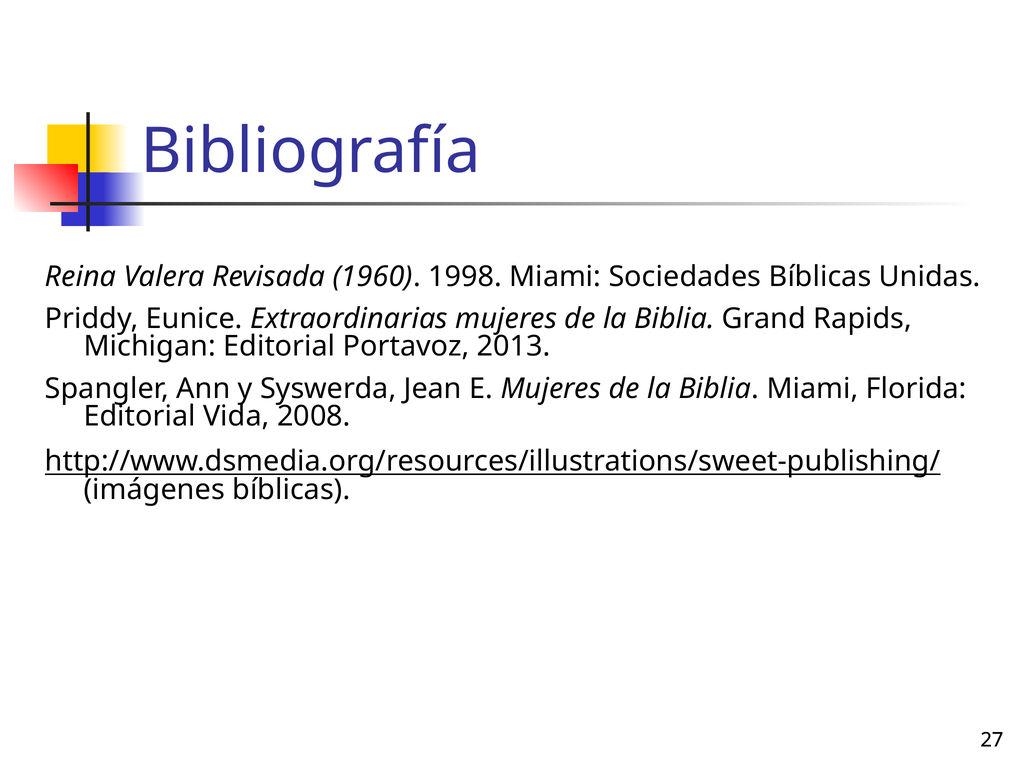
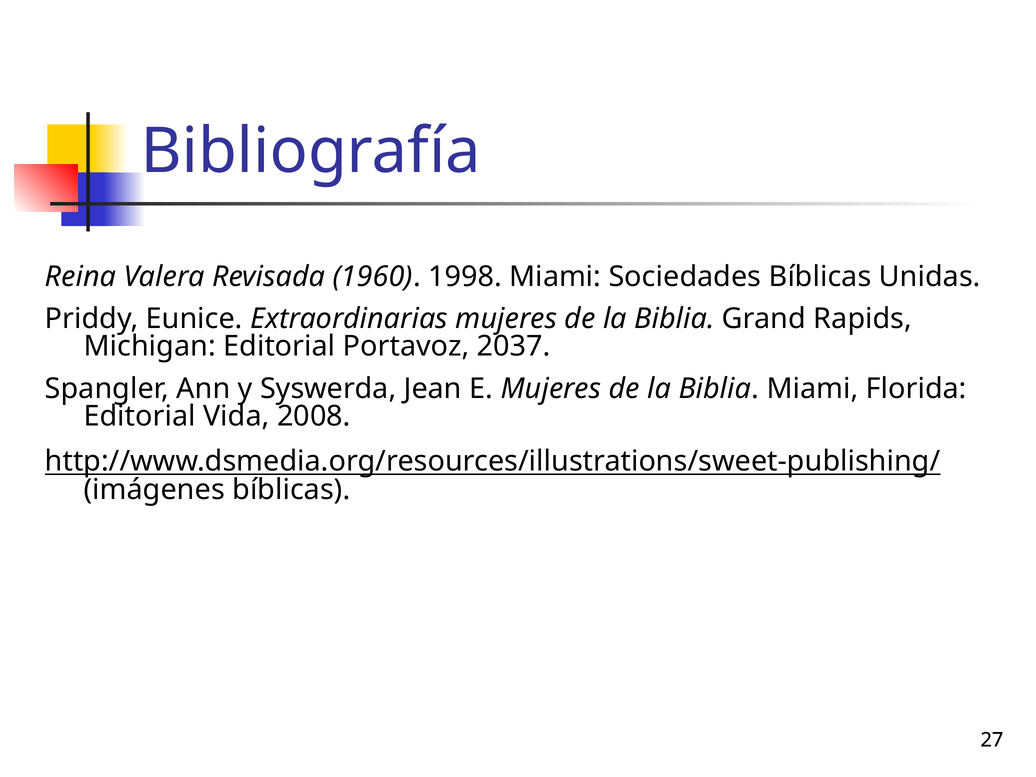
2013: 2013 -> 2037 (514, 346)
